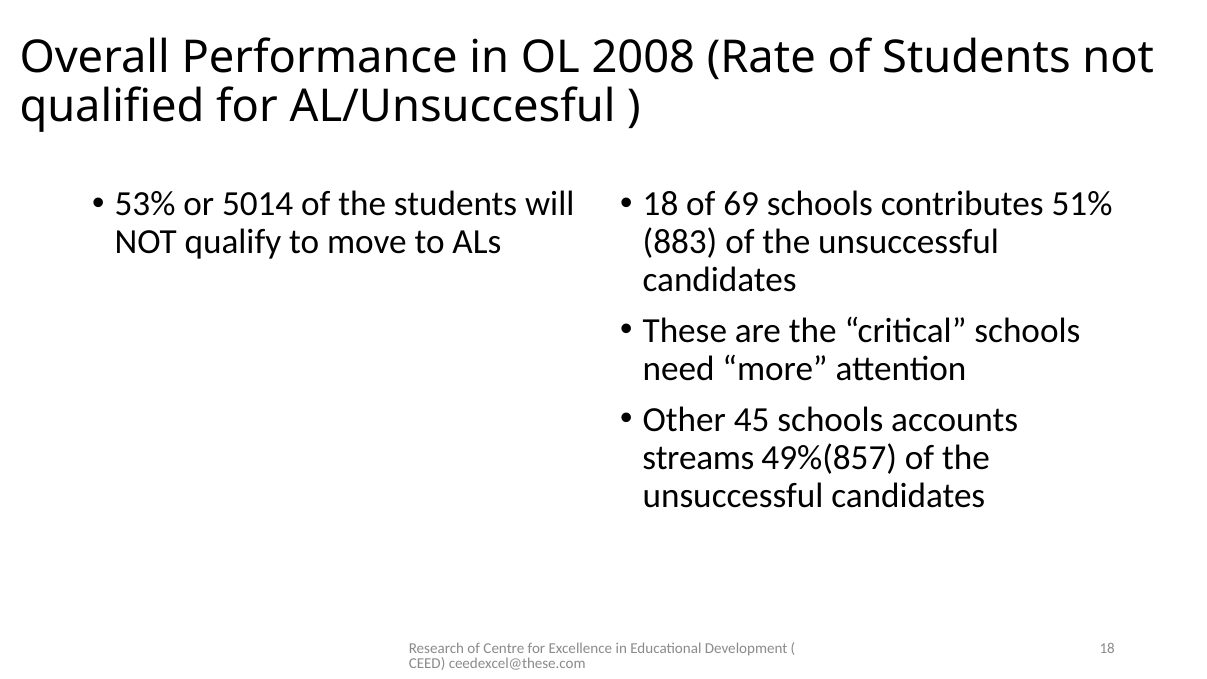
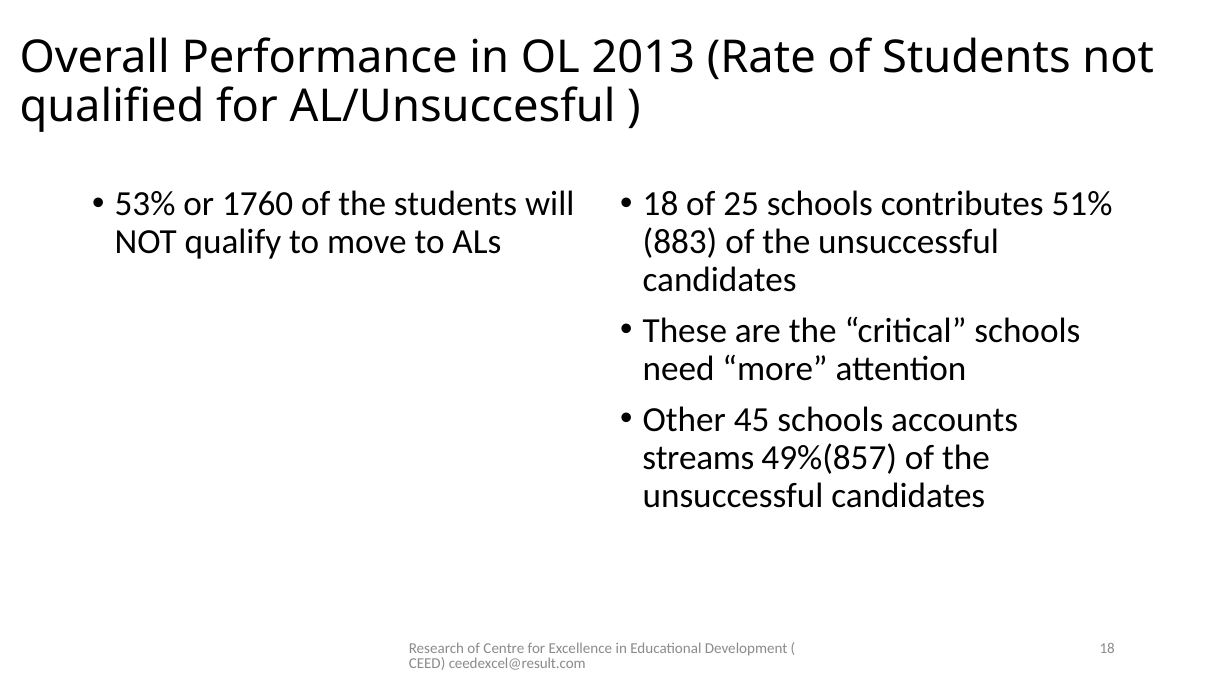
2008: 2008 -> 2013 (643, 57)
5014: 5014 -> 1760 (258, 204)
69: 69 -> 25 (741, 204)
ceedexcel@these.com: ceedexcel@these.com -> ceedexcel@result.com (517, 663)
